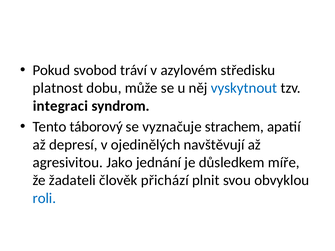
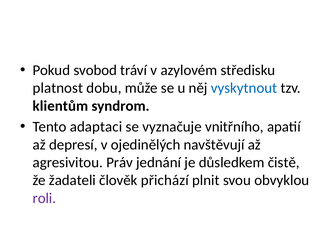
integraci: integraci -> klientům (60, 106)
táborový: táborový -> adaptaci (96, 127)
strachem: strachem -> vnitřního (234, 127)
Jako: Jako -> Práv (120, 163)
míře: míře -> čistě (284, 163)
roli colour: blue -> purple (44, 198)
